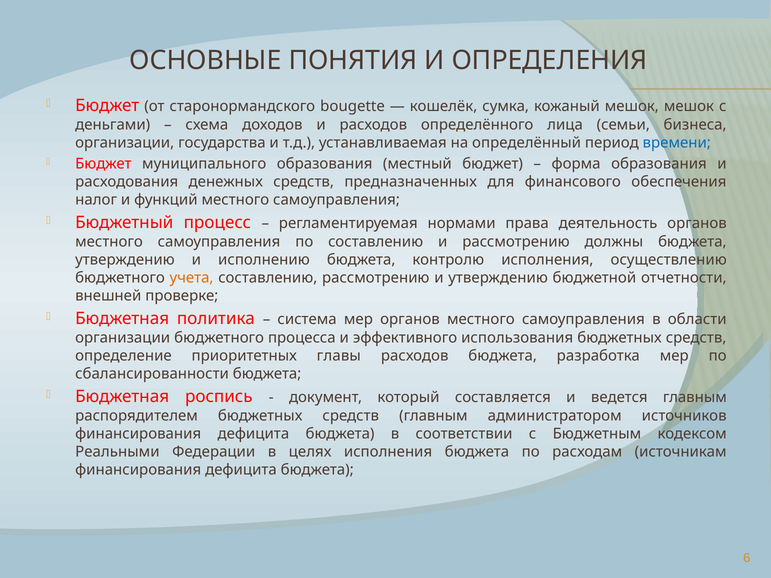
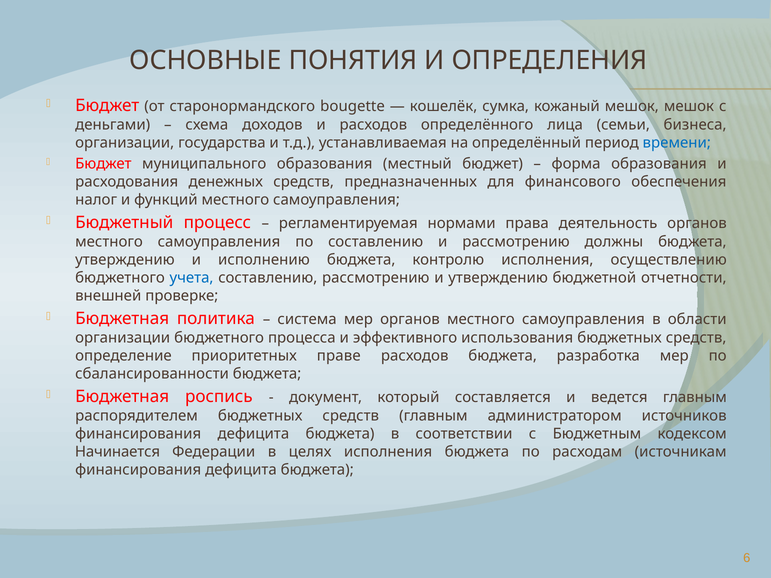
учета colour: orange -> blue (192, 278)
главы: главы -> праве (339, 356)
Реальными: Реальными -> Начинается (117, 452)
